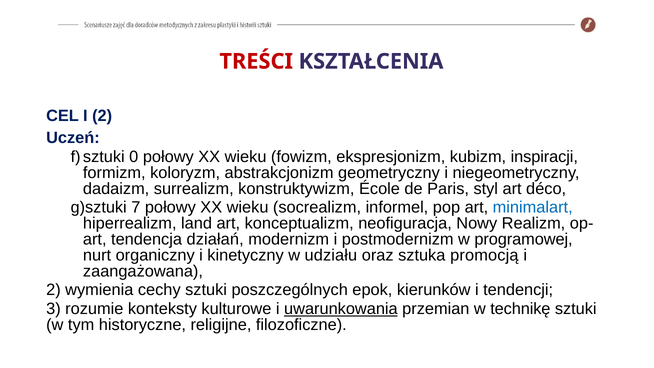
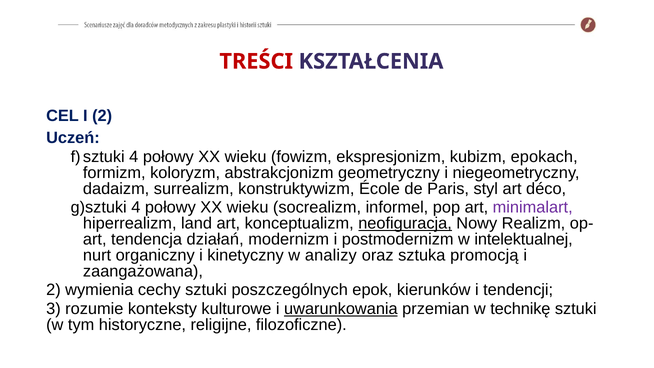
0: 0 -> 4 (134, 157)
inspiracji: inspiracji -> epokach (544, 157)
7: 7 -> 4 (136, 207)
minimalart colour: blue -> purple (533, 207)
neofiguracja underline: none -> present (405, 223)
programowej: programowej -> intelektualnej (524, 239)
udziału: udziału -> analizy (331, 255)
